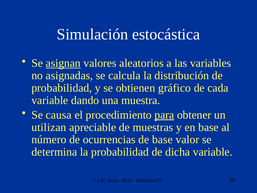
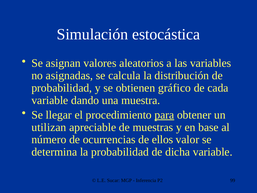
asignan underline: present -> none (63, 63)
causa: causa -> llegar (59, 115)
de base: base -> ellos (163, 139)
